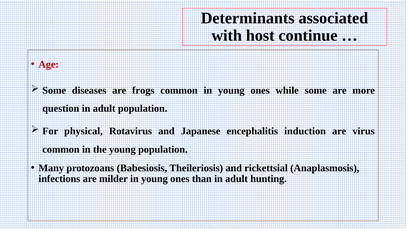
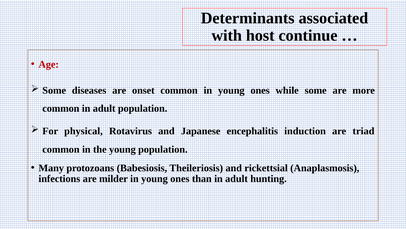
frogs: frogs -> onset (143, 90)
question: question -> common (61, 108)
virus: virus -> triad (364, 131)
